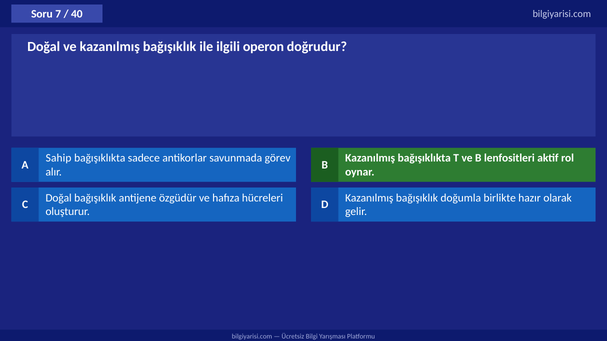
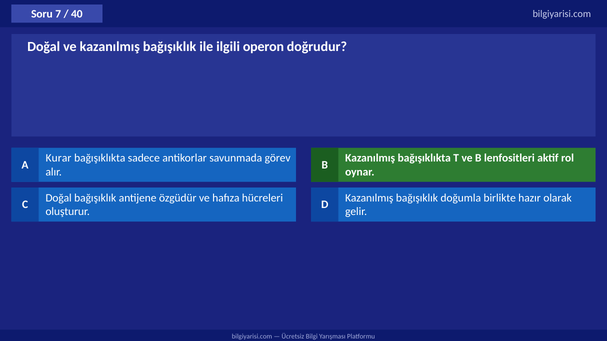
Sahip: Sahip -> Kurar (59, 158)
